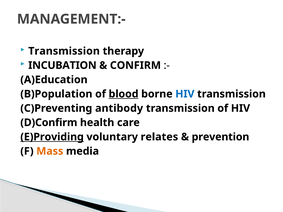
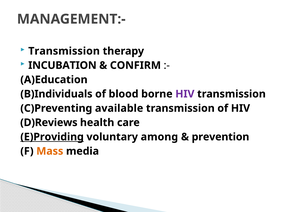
B)Population: B)Population -> B)Individuals (56, 94)
blood underline: present -> none (124, 94)
HIV colour: blue -> purple (185, 94)
antibody: antibody -> available (119, 108)
D)Confirm: D)Confirm -> D)Reviews (49, 123)
relates: relates -> among (159, 137)
